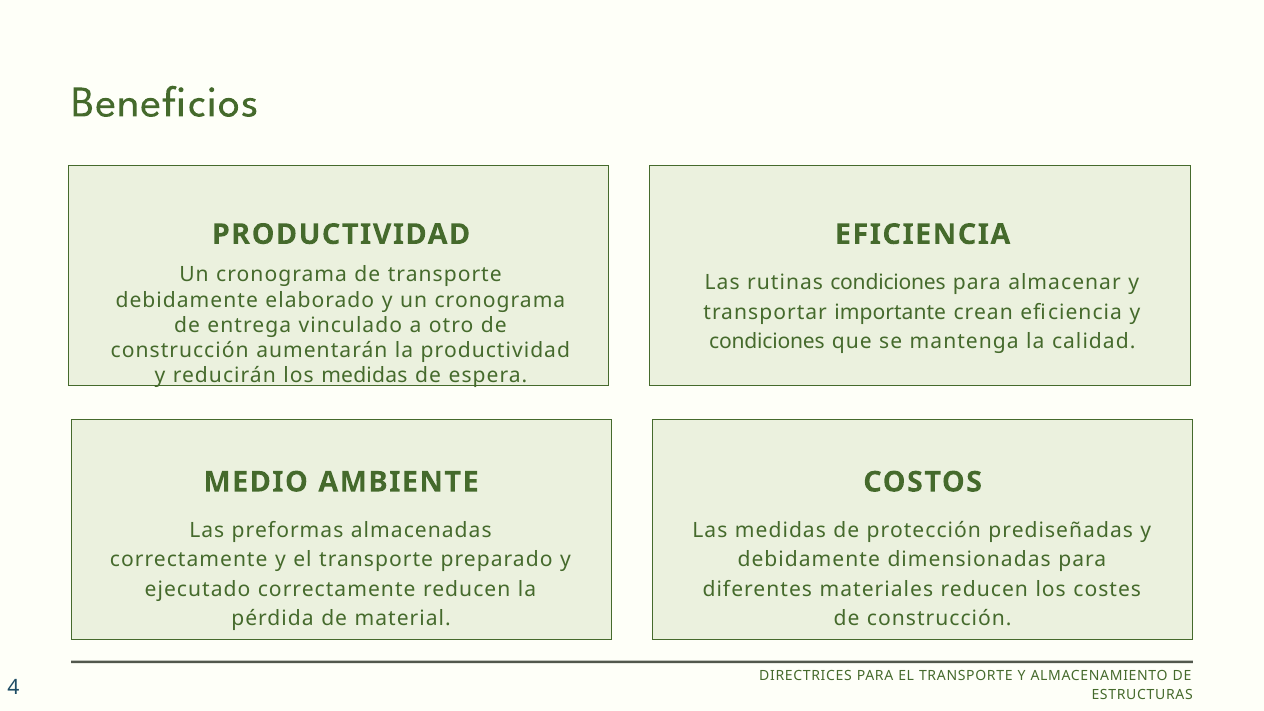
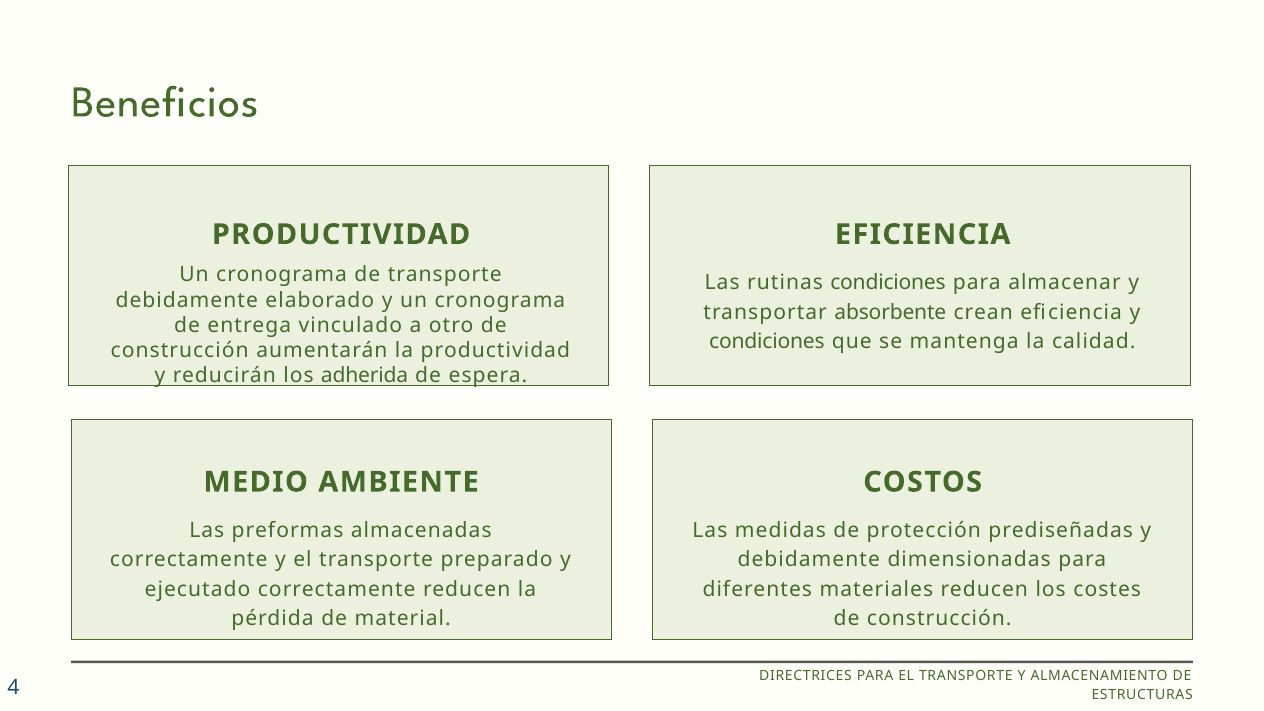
importante: importante -> absorbente (890, 312)
los medidas: medidas -> adherida (365, 376)
